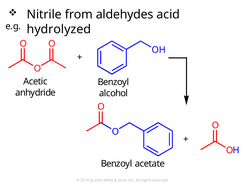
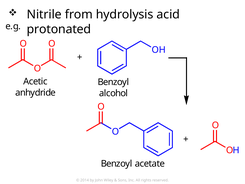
aldehydes: aldehydes -> hydrolysis (125, 14)
hydrolyzed: hydrolyzed -> protonated (59, 29)
